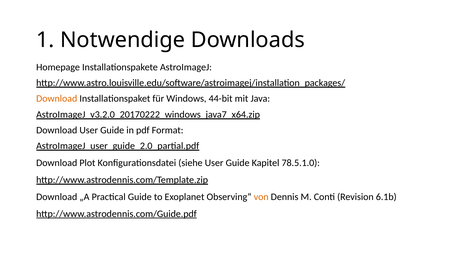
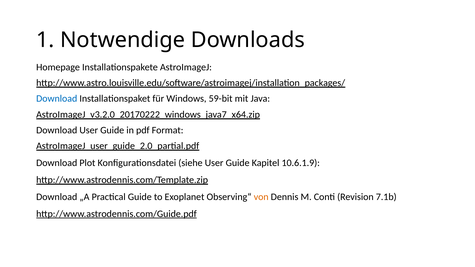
Download colour: orange -> blue (57, 99)
44-bit: 44-bit -> 59-bit (221, 99)
78.5.1.0: 78.5.1.0 -> 10.6.1.9 (301, 163)
6.1b: 6.1b -> 7.1b (386, 197)
